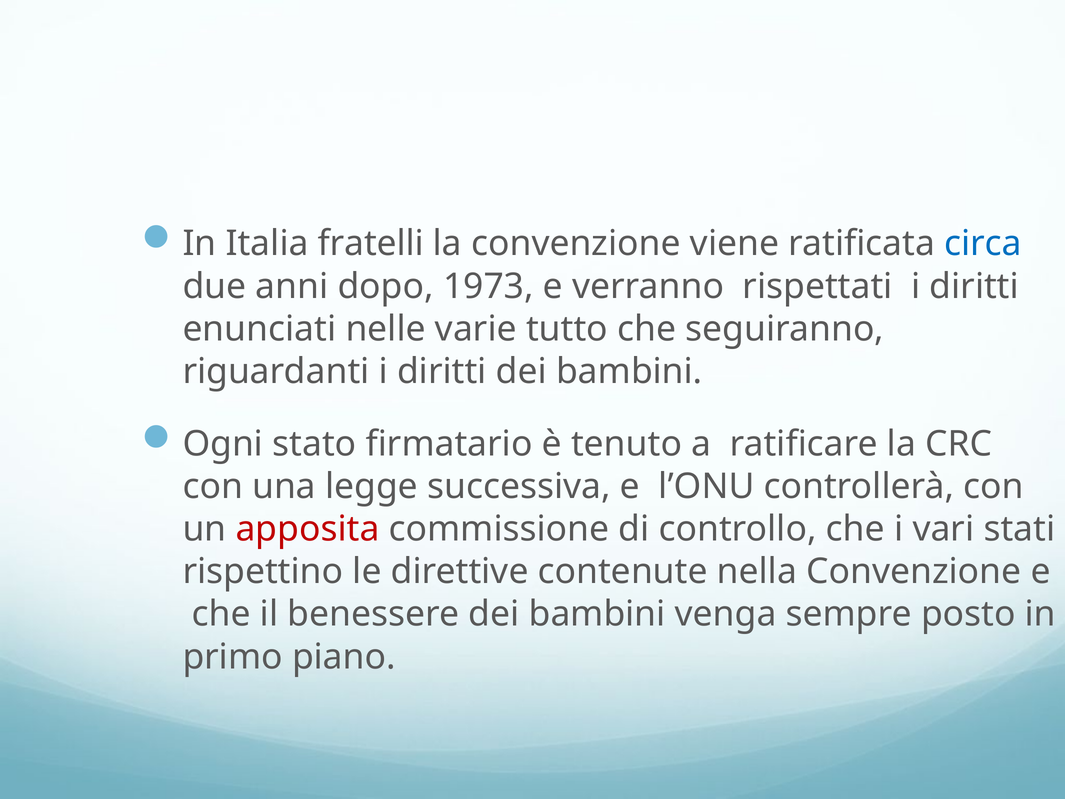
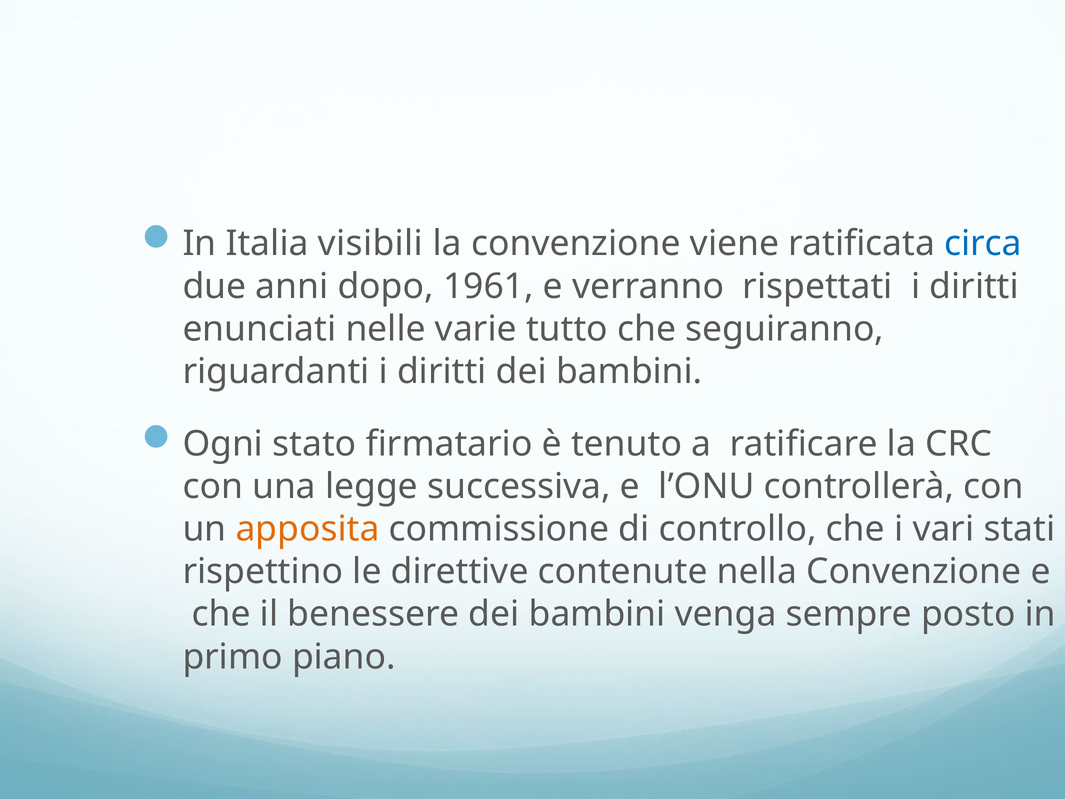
fratelli: fratelli -> visibili (371, 244)
1973: 1973 -> 1961 (488, 286)
apposita colour: red -> orange (308, 529)
